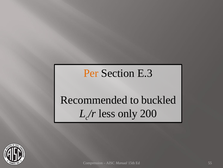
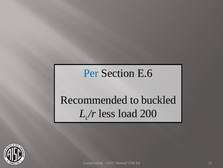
Per colour: orange -> blue (91, 73)
E.3: E.3 -> E.6 (145, 73)
only: only -> load (128, 113)
